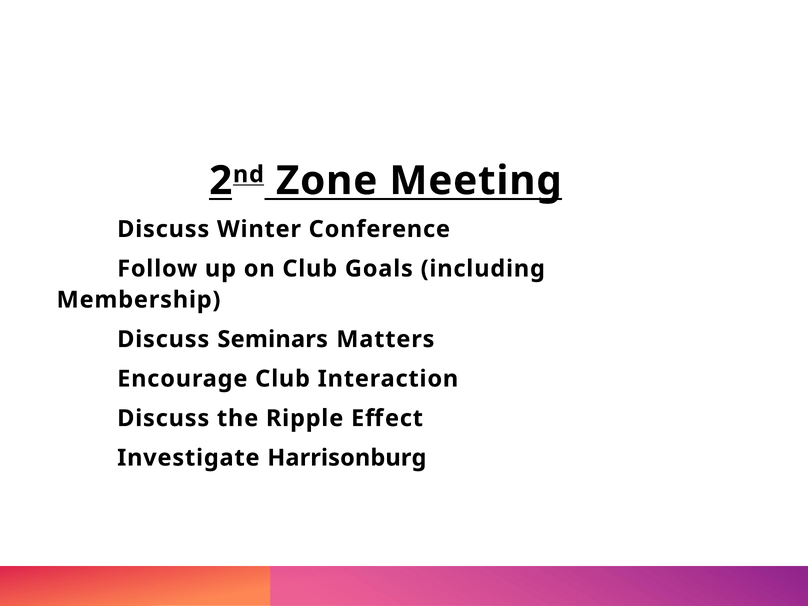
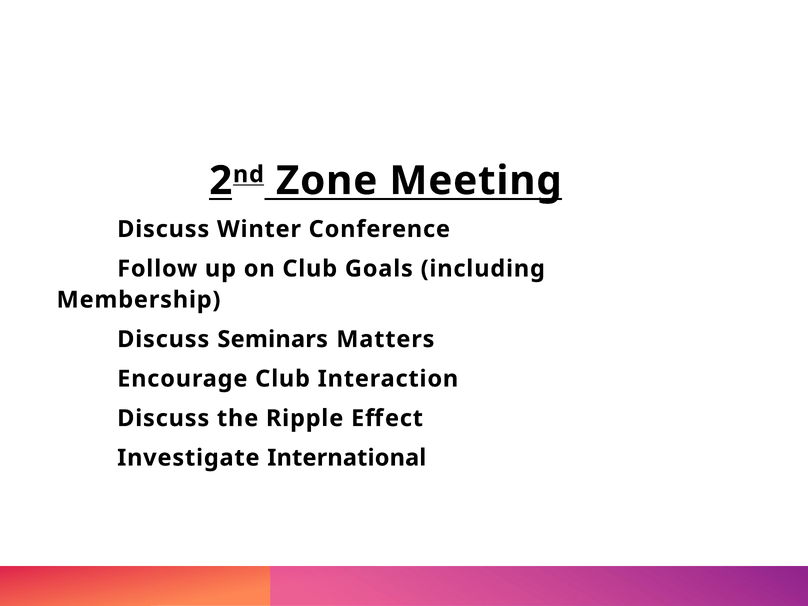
Harrisonburg: Harrisonburg -> International (347, 458)
